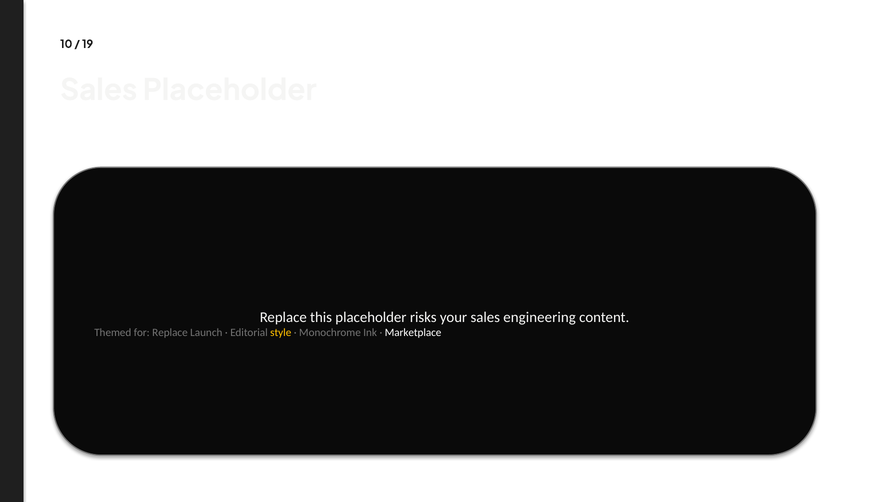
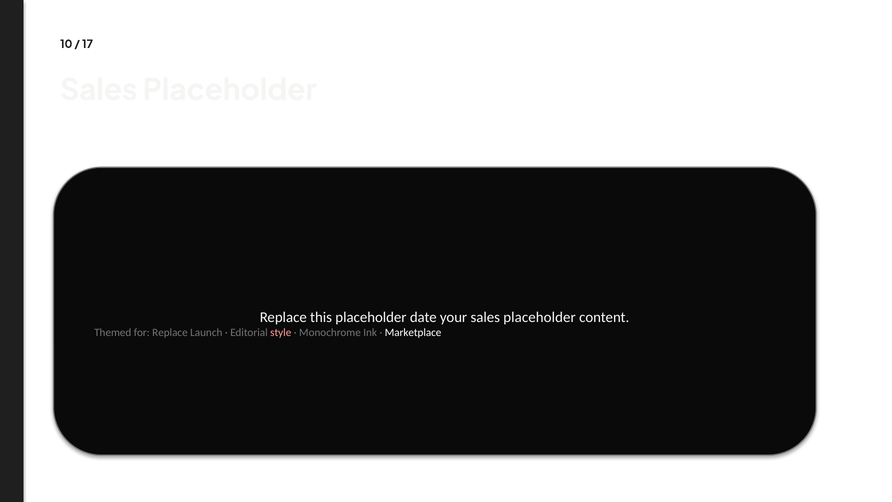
19: 19 -> 17 (87, 44)
risks: risks -> date (423, 317)
your sales engineering: engineering -> placeholder (540, 317)
style colour: yellow -> pink (281, 332)
